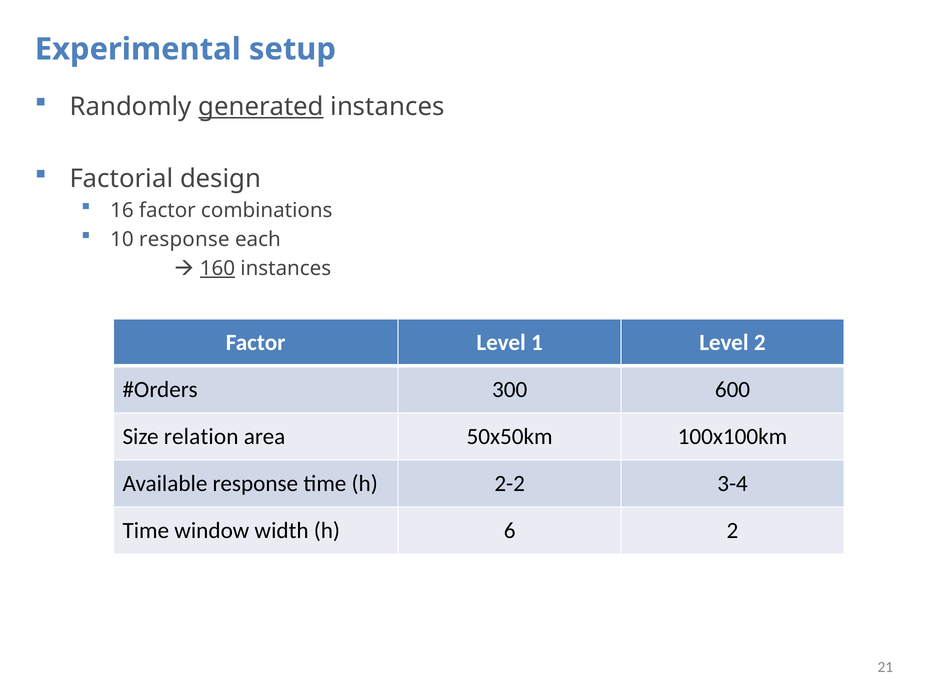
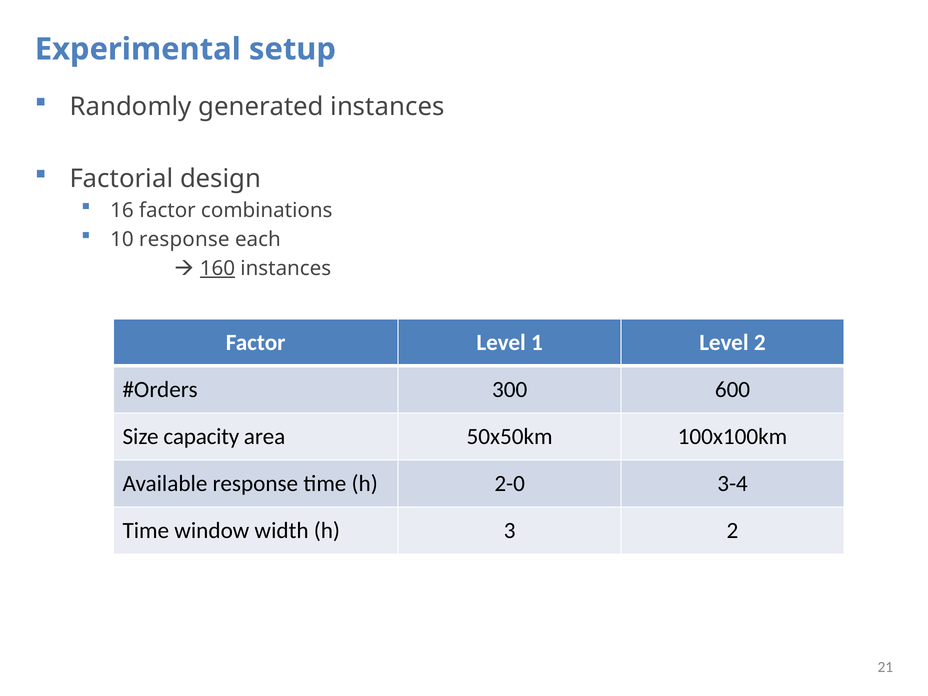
generated underline: present -> none (261, 107)
relation: relation -> capacity (201, 437)
2-2: 2-2 -> 2-0 (510, 484)
6: 6 -> 3 (510, 531)
